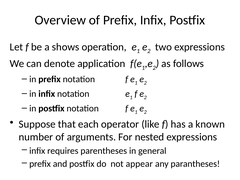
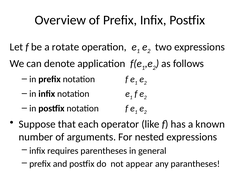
shows: shows -> rotate (66, 47)
